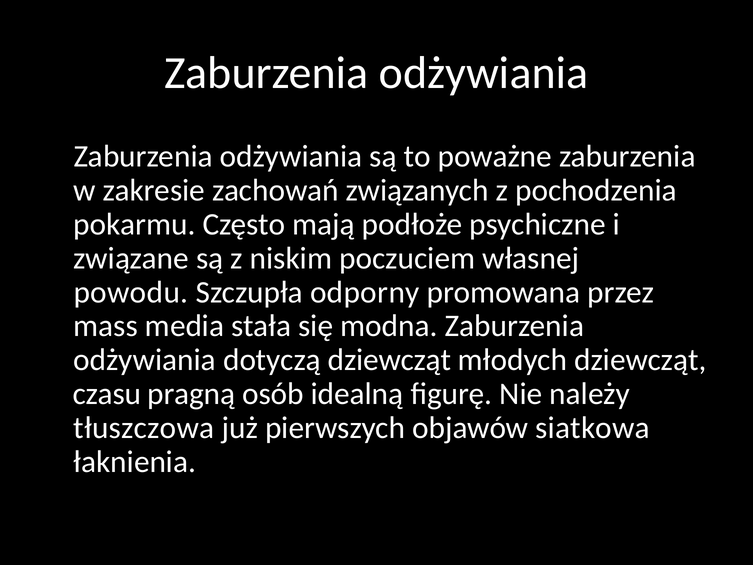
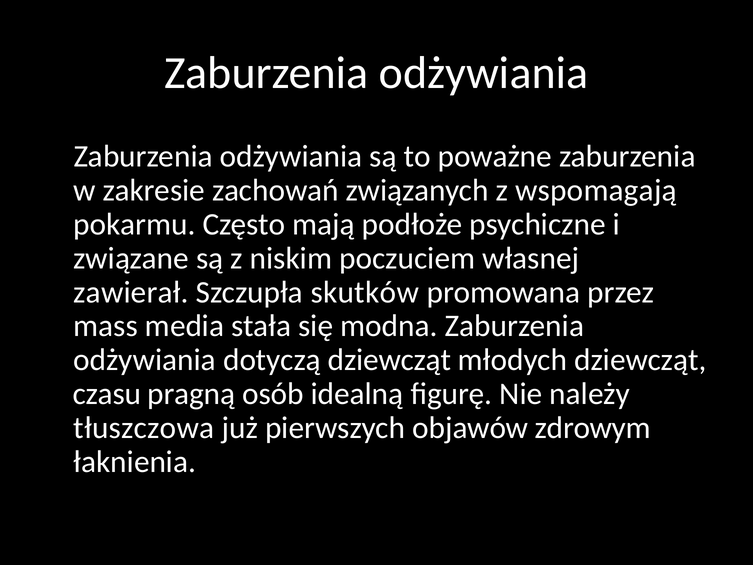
pochodzenia: pochodzenia -> wspomagają (596, 190)
powodu: powodu -> zawierał (131, 292)
odporny: odporny -> skutków (365, 292)
siatkowa: siatkowa -> zdrowym (593, 428)
